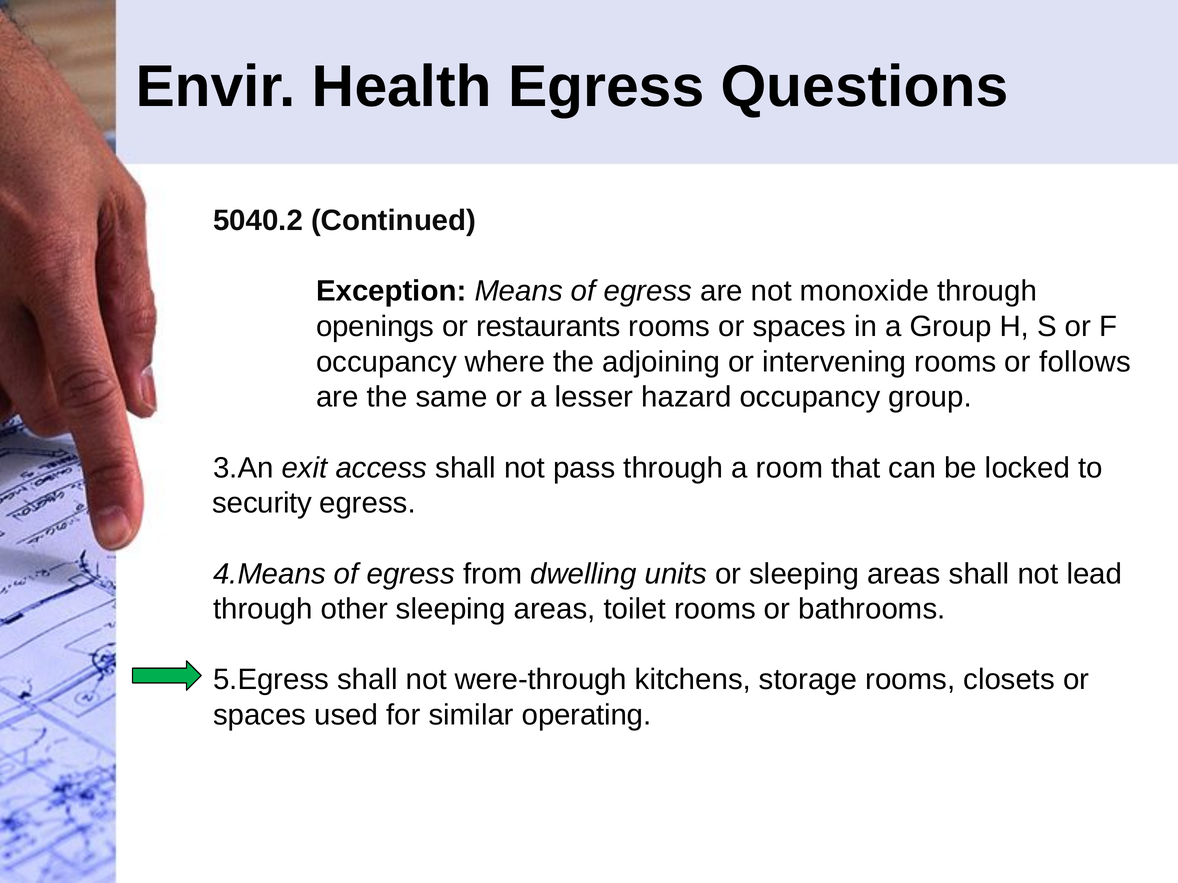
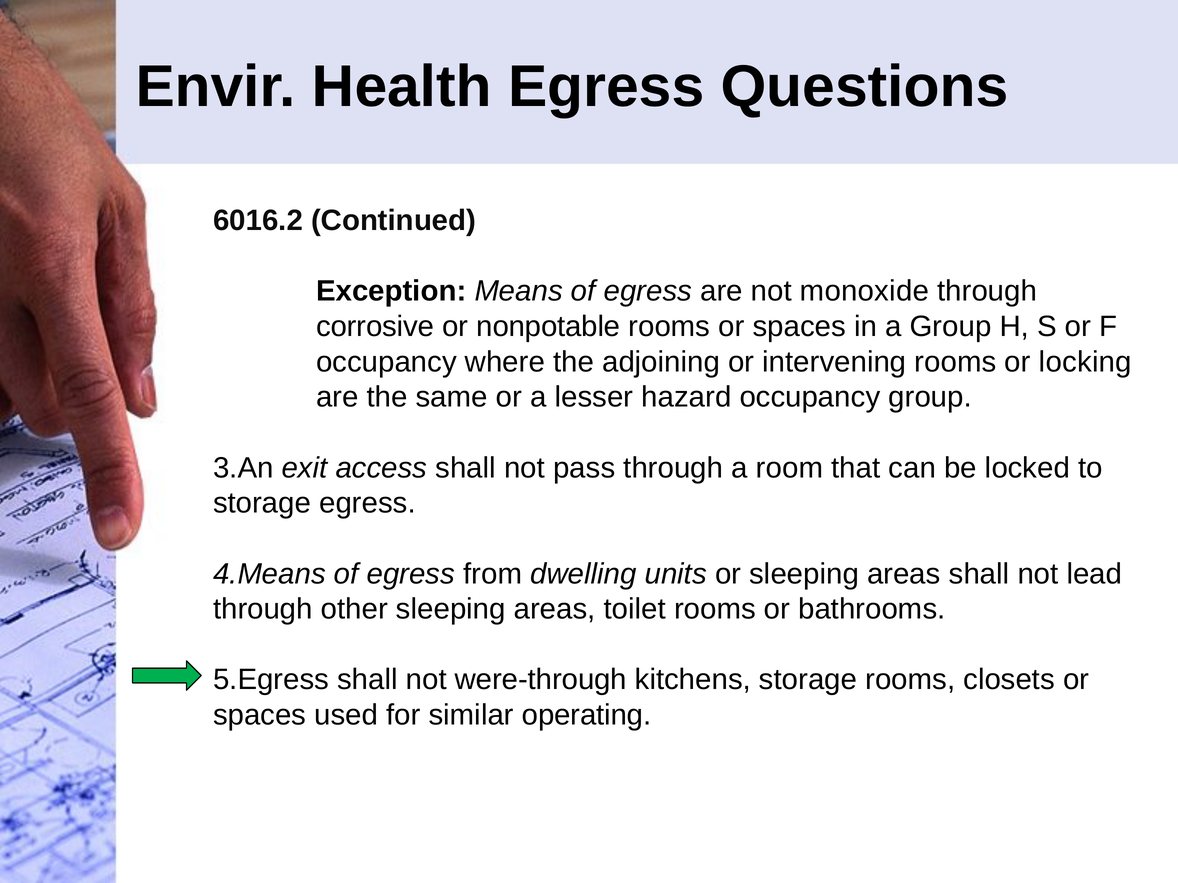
5040.2: 5040.2 -> 6016.2 (258, 221)
openings: openings -> corrosive (375, 327)
restaurants: restaurants -> nonpotable (548, 327)
follows: follows -> locking (1085, 362)
security: security -> storage (262, 503)
